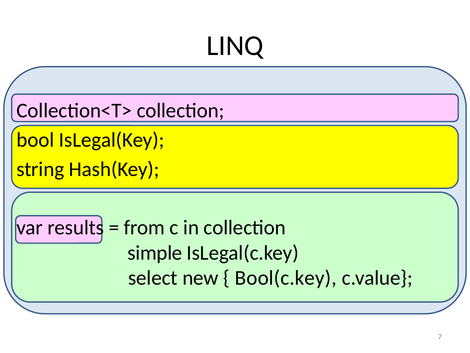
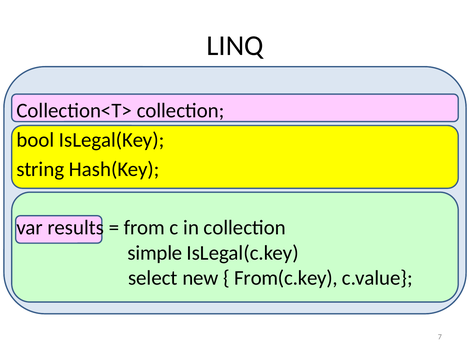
Bool(c.key: Bool(c.key -> From(c.key (286, 278)
